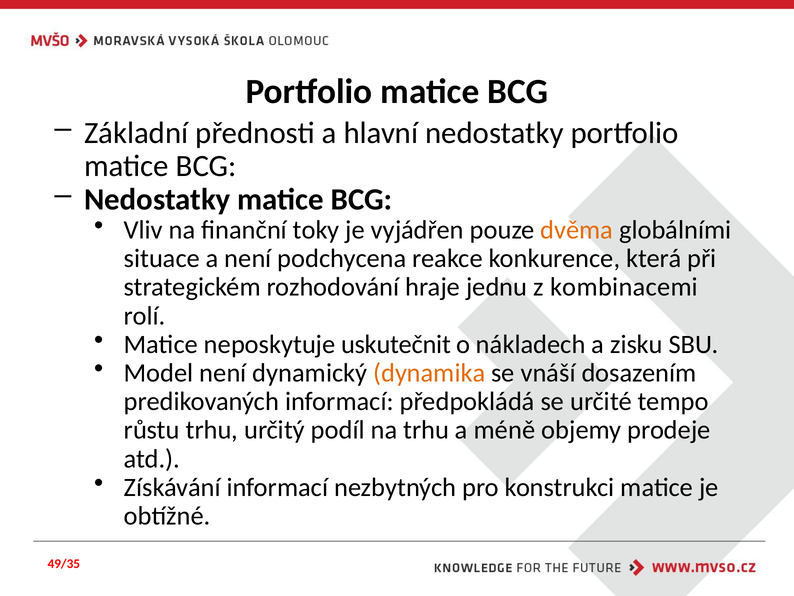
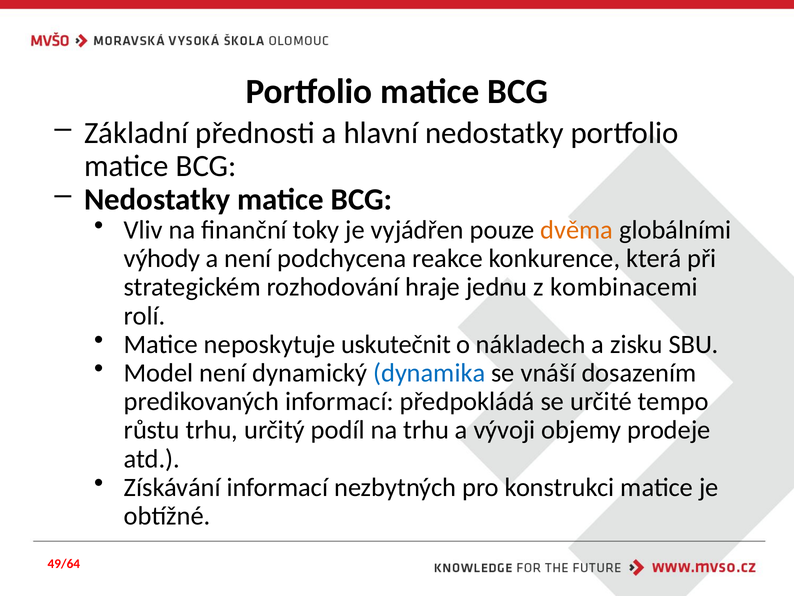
situace: situace -> výhody (162, 258)
dynamika colour: orange -> blue (429, 373)
méně: méně -> vývoji (505, 430)
49/35: 49/35 -> 49/64 (64, 563)
